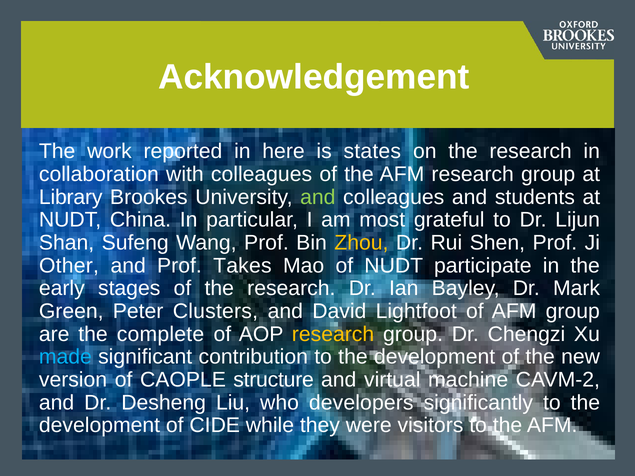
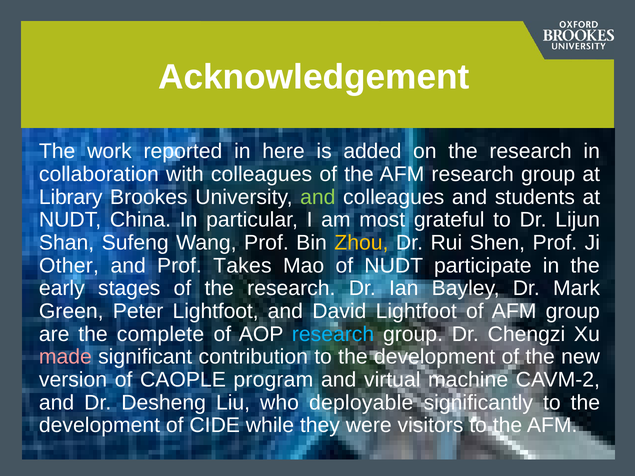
states: states -> added (372, 152)
Peter Clusters: Clusters -> Lightfoot (216, 311)
research colour: yellow -> light blue (333, 334)
made colour: light blue -> pink (65, 357)
structure: structure -> program (273, 380)
developers: developers -> deployable (361, 403)
